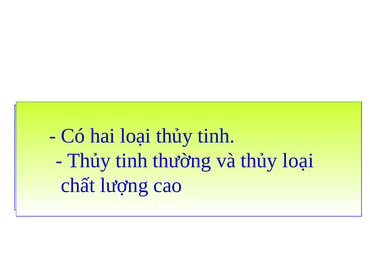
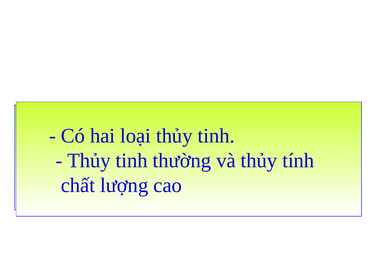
loại: loại -> tính (298, 160)
